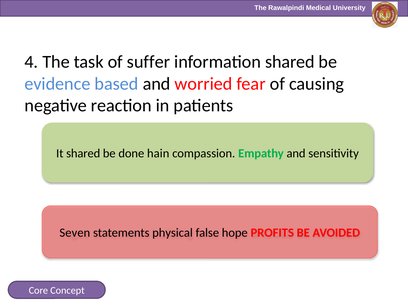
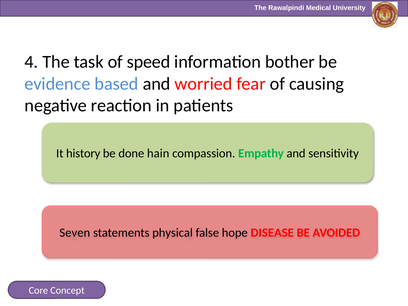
suffer: suffer -> speed (149, 62)
information shared: shared -> bother (290, 62)
It shared: shared -> history (83, 153)
PROFITS: PROFITS -> DISEASE (272, 233)
